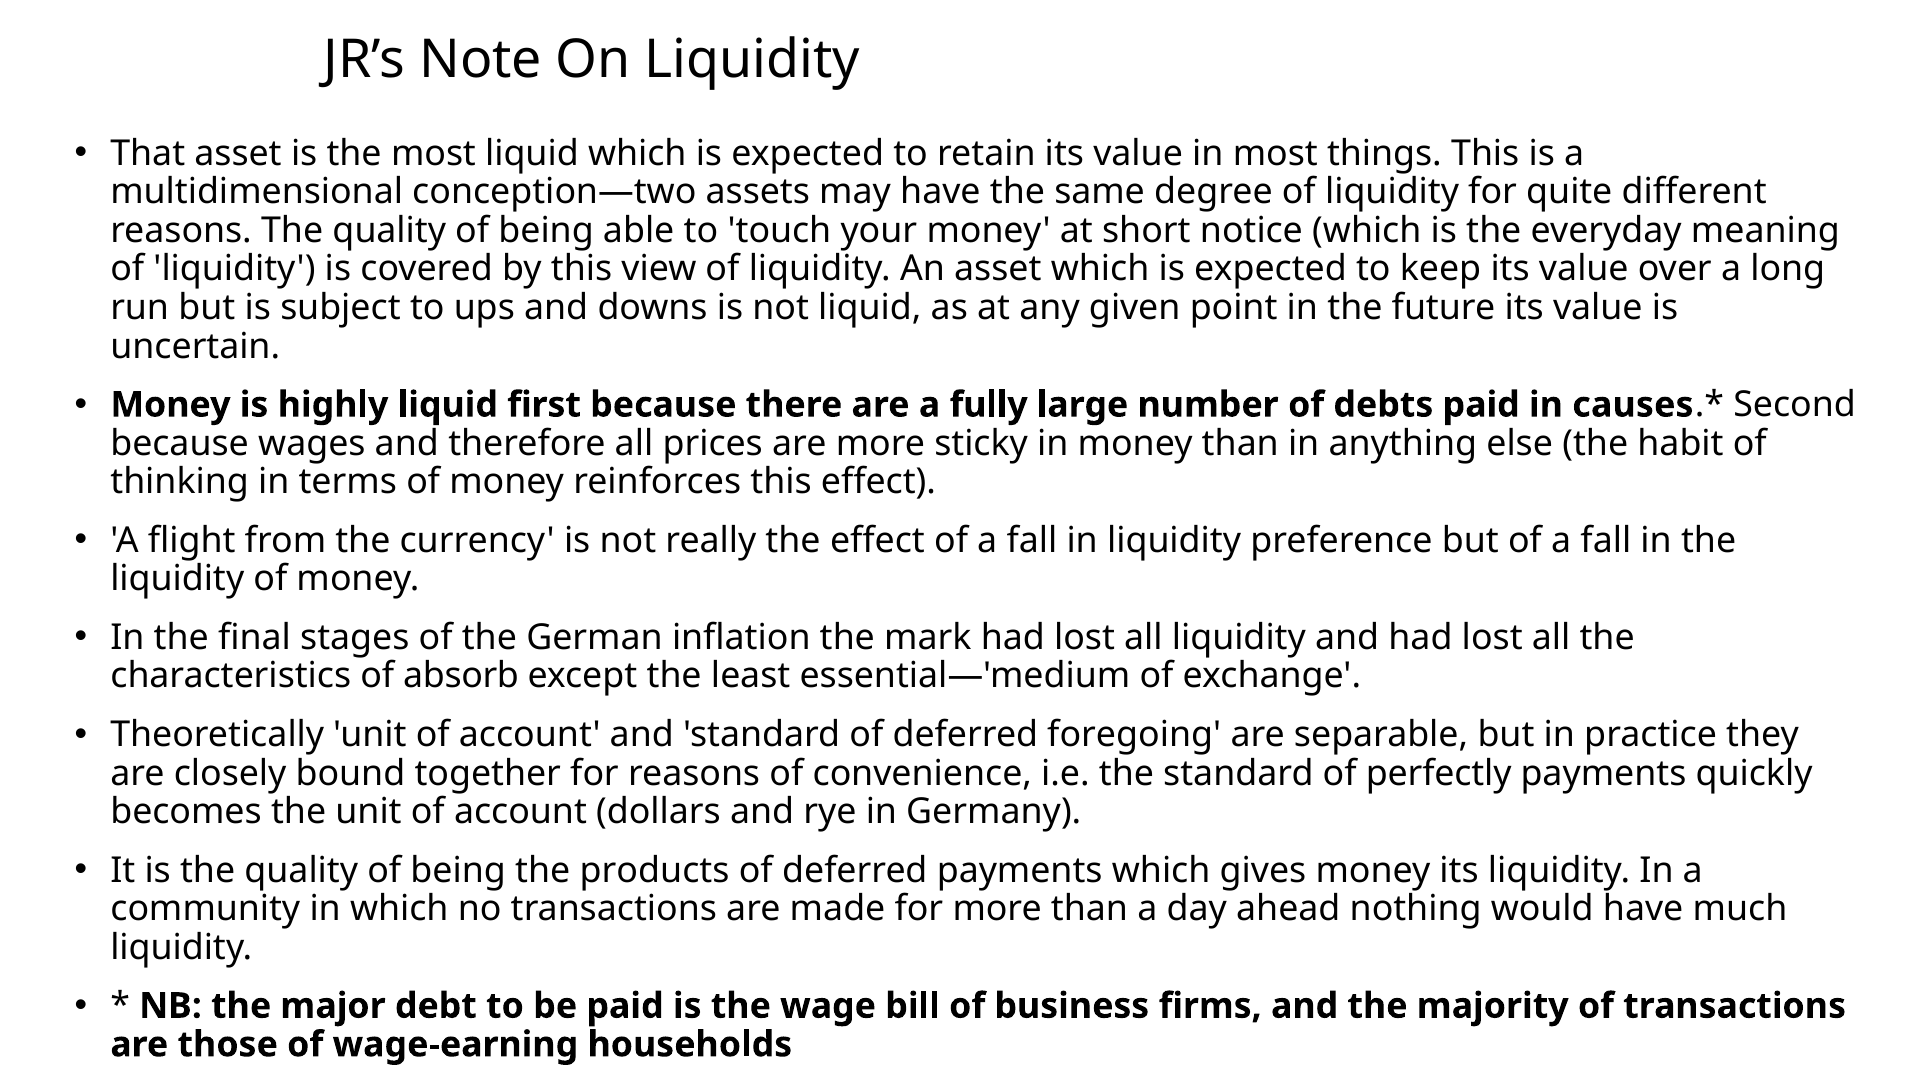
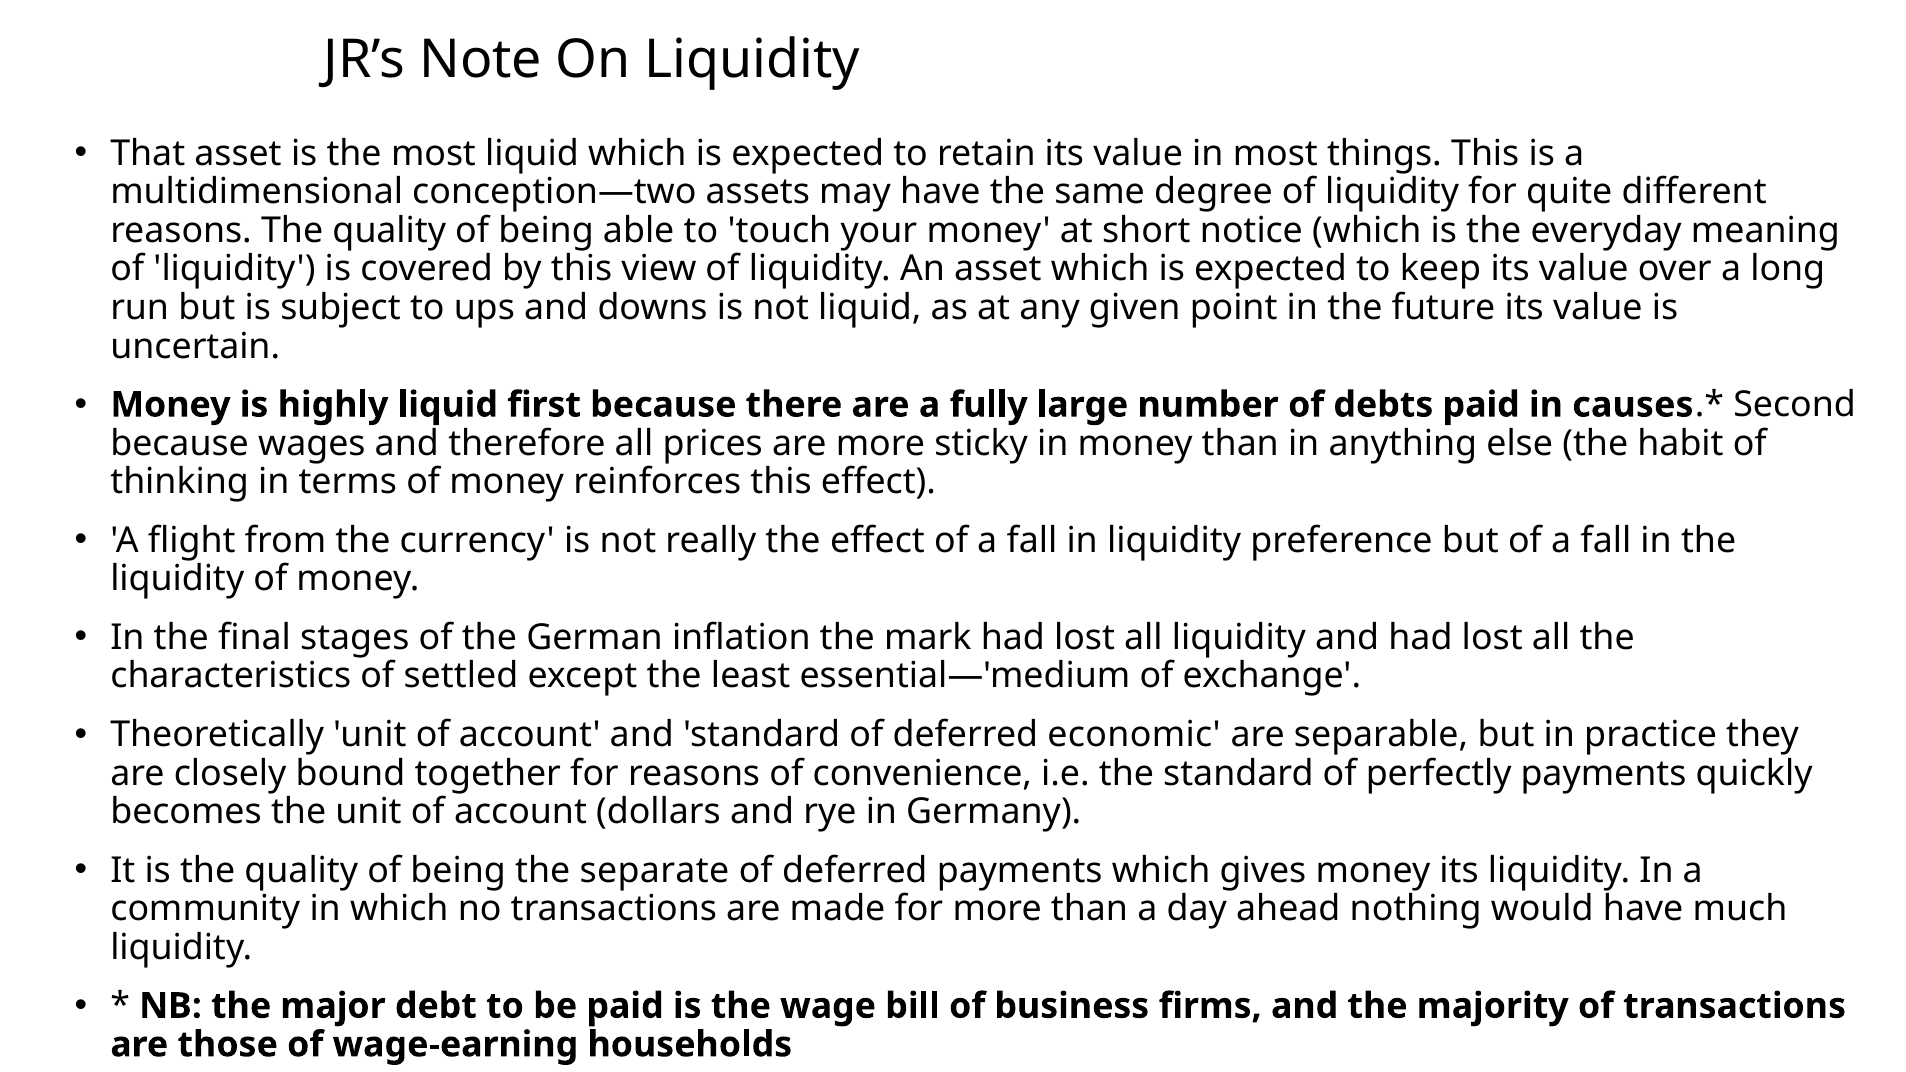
absorb: absorb -> settled (461, 676)
foregoing: foregoing -> economic (1134, 735)
products: products -> separate (654, 870)
